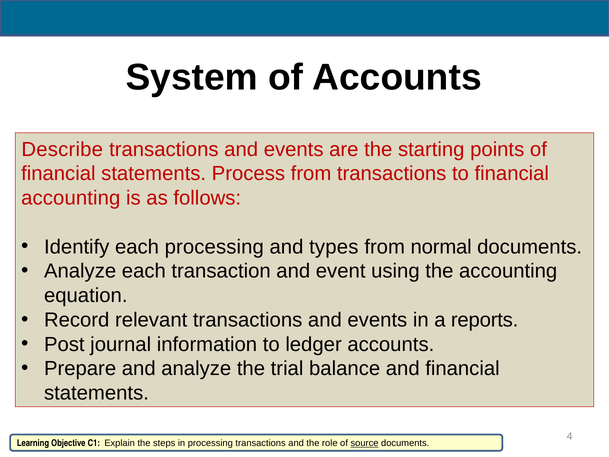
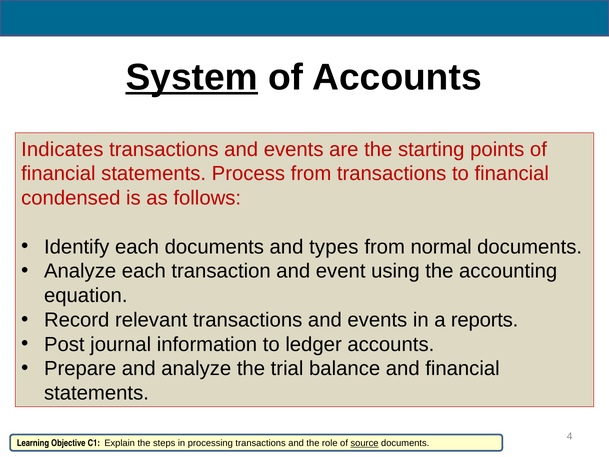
System underline: none -> present (192, 77)
Describe: Describe -> Indicates (62, 149)
accounting: accounting -> condensed (71, 198)
each processing: processing -> documents (214, 247)
